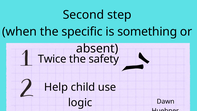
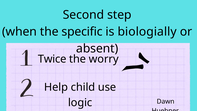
something: something -> biologially (147, 32)
safety: safety -> worry (104, 59)
